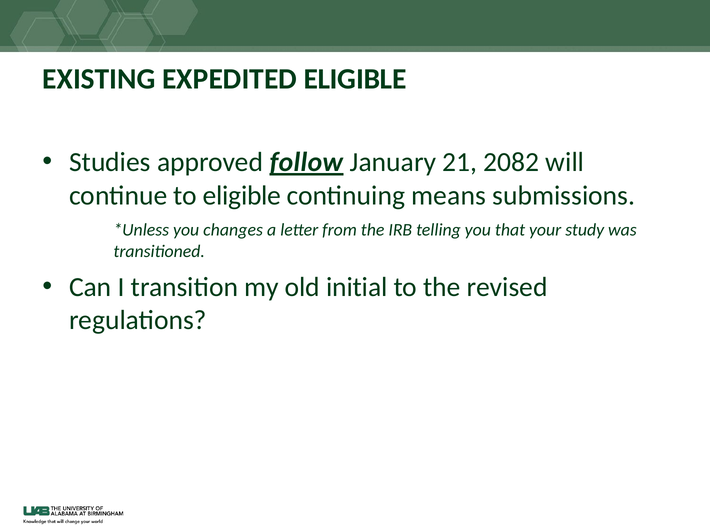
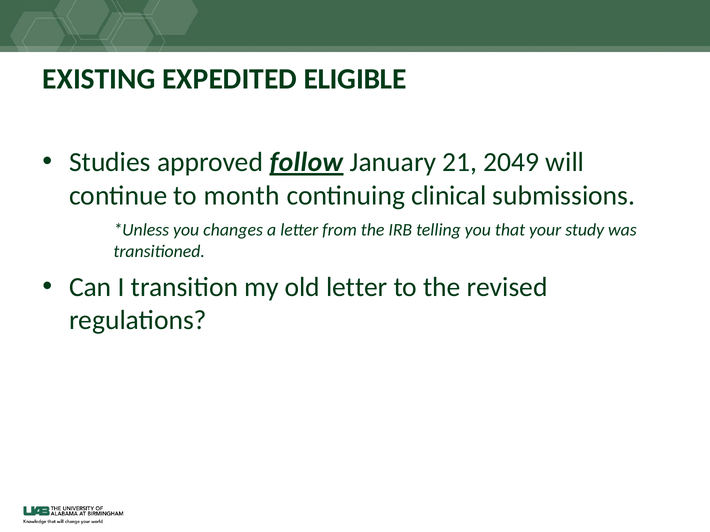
2082: 2082 -> 2049 (511, 163)
to eligible: eligible -> month (242, 196)
means: means -> clinical (449, 196)
old initial: initial -> letter (357, 287)
